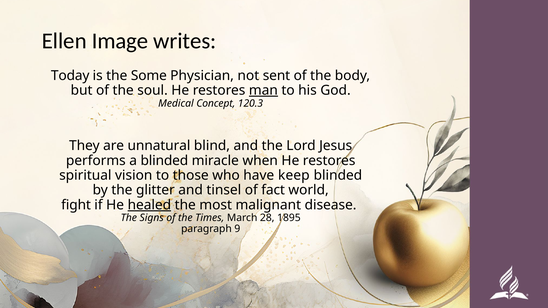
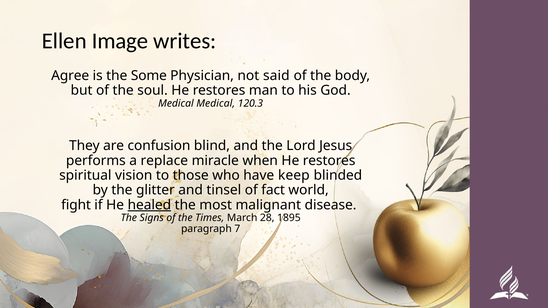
Today: Today -> Agree (70, 76)
sent: sent -> said (276, 76)
man underline: present -> none (263, 90)
Medical Concept: Concept -> Medical (216, 103)
unnatural: unnatural -> confusion (159, 146)
a blinded: blinded -> replace (164, 161)
9: 9 -> 7 (237, 229)
